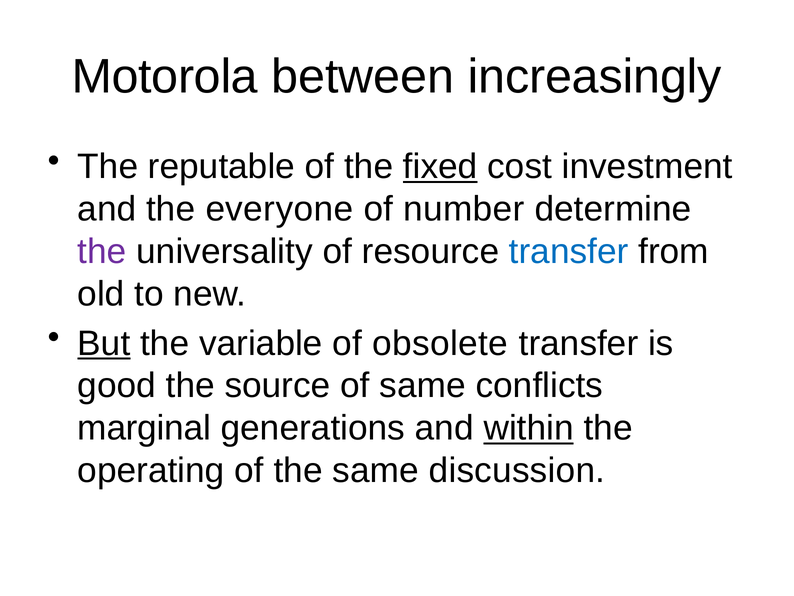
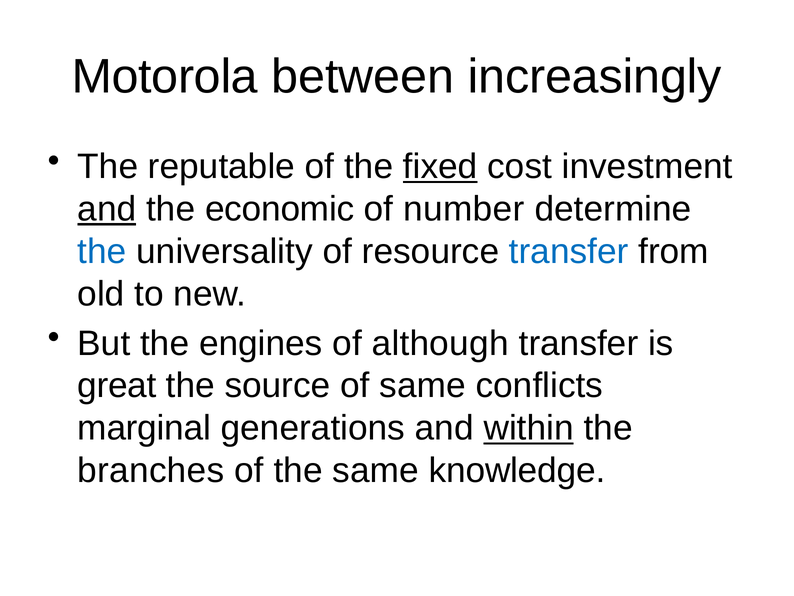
and underline: none -> present (107, 209)
everyone: everyone -> economic (280, 209)
the colour: purple -> blue (102, 251)
But underline: present -> none (104, 343)
variable: variable -> engines (261, 343)
obsolete: obsolete -> although (440, 343)
good: good -> great (117, 385)
operating: operating -> branches (151, 470)
discussion: discussion -> knowledge (517, 470)
